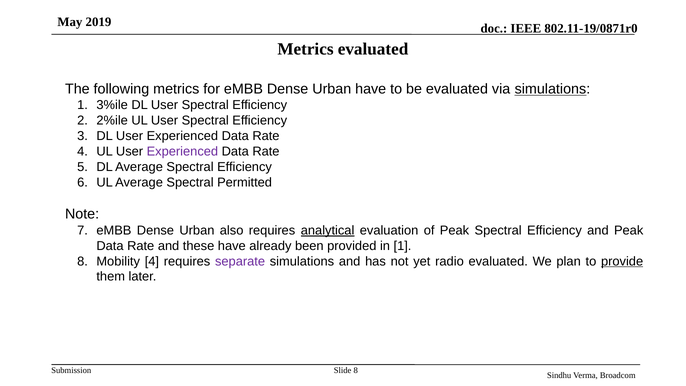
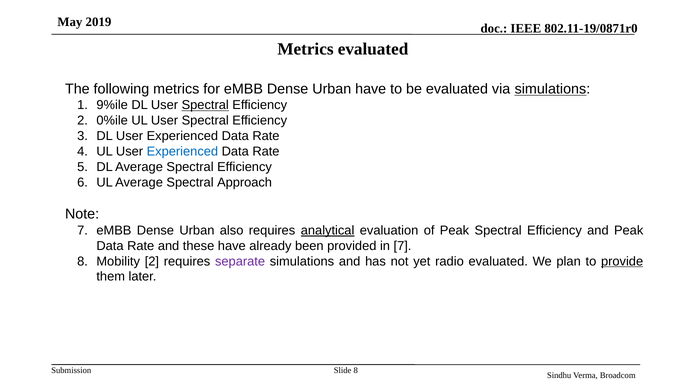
3%ile: 3%ile -> 9%ile (112, 105)
Spectral underline: none -> present (205, 105)
2%ile: 2%ile -> 0%ile (112, 121)
Experienced colour: purple -> blue (182, 151)
Permitted: Permitted -> Approach (245, 182)
in 1: 1 -> 7 (403, 246)
Mobility 4: 4 -> 2 (152, 261)
